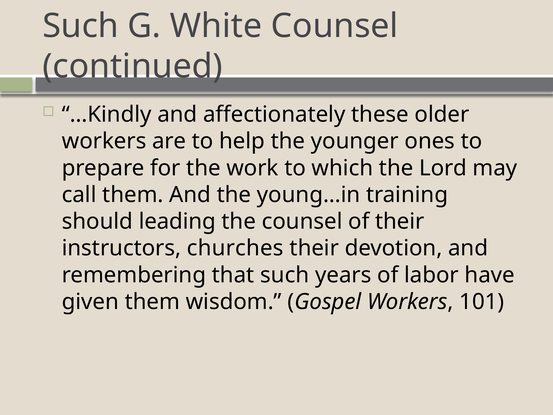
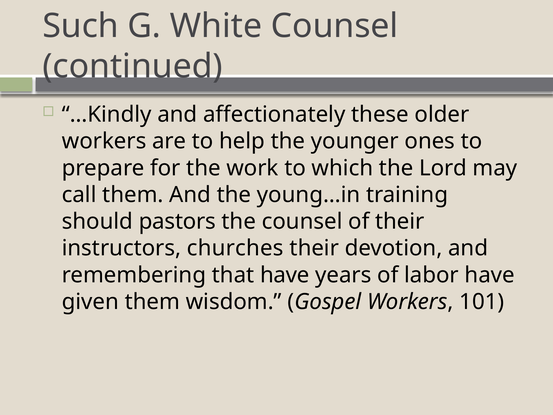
leading: leading -> pastors (177, 221)
that such: such -> have (285, 275)
